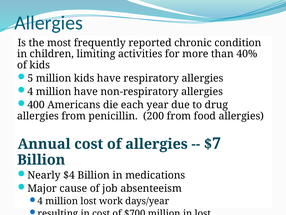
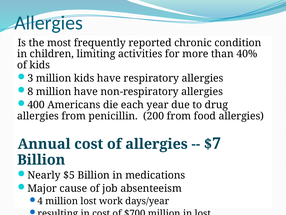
5: 5 -> 3 (30, 78)
4: 4 -> 8 (30, 91)
$4: $4 -> $5 (69, 175)
